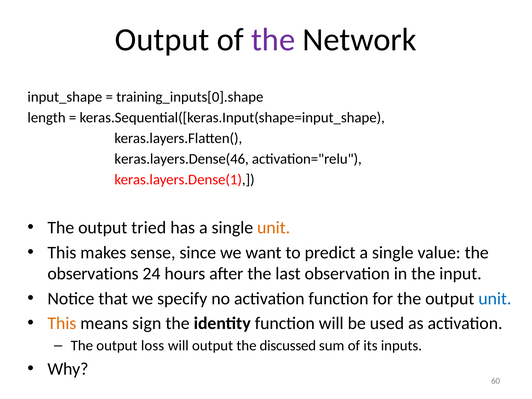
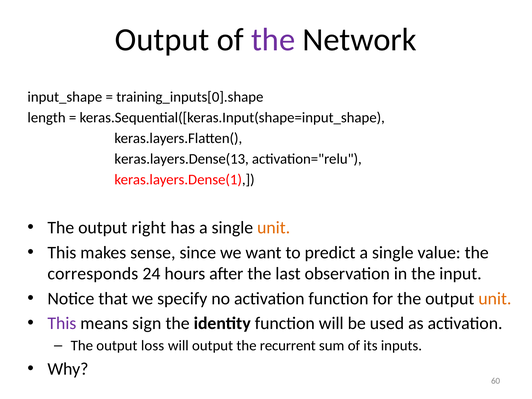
keras.layers.Dense(46: keras.layers.Dense(46 -> keras.layers.Dense(13 (182, 159)
tried: tried -> right (149, 228)
observations: observations -> corresponds (93, 274)
unit colour: blue -> orange (495, 299)
This colour: orange -> purple (62, 323)
discussed: discussed -> recurrent (288, 346)
